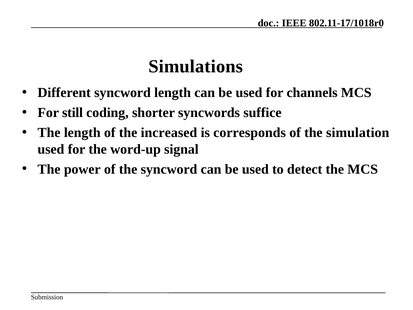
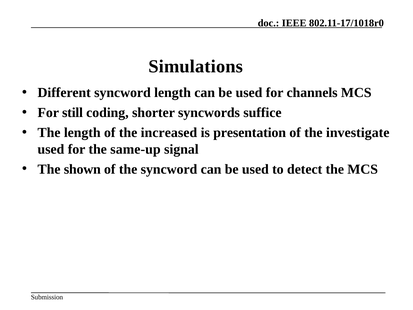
corresponds: corresponds -> presentation (250, 133)
simulation: simulation -> investigate (358, 133)
word-up: word-up -> same-up (135, 149)
power: power -> shown (82, 169)
